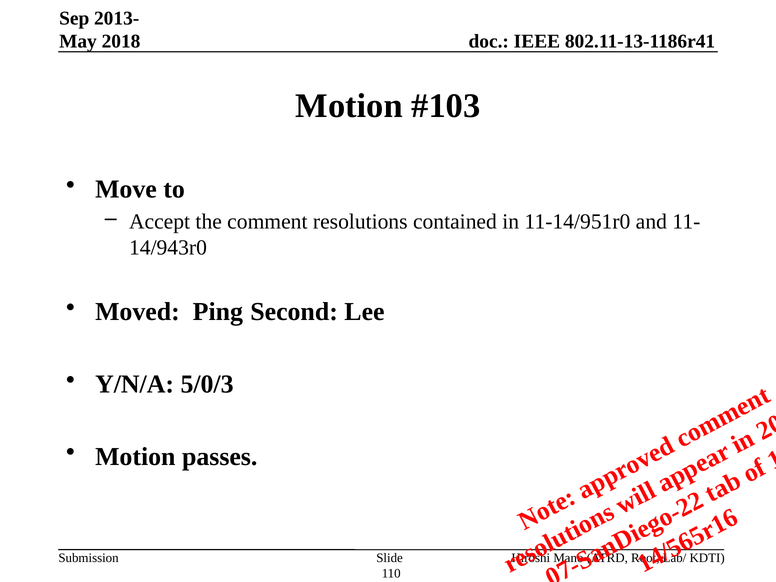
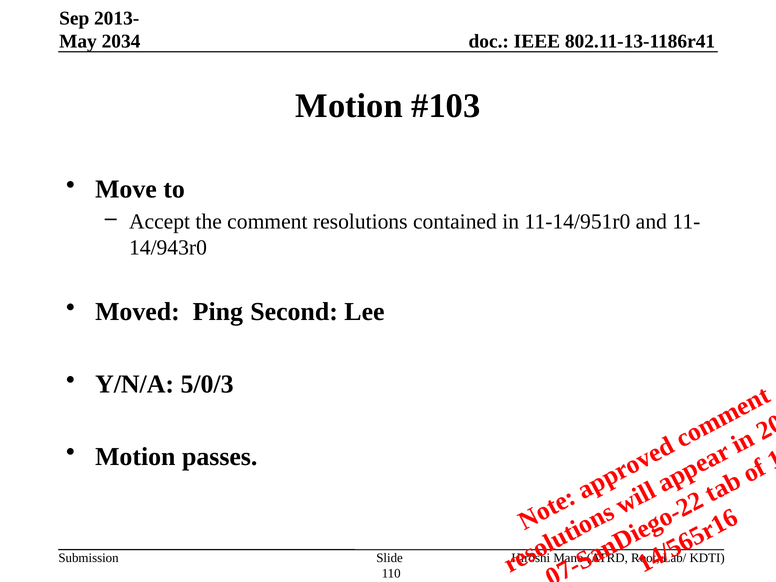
2018: 2018 -> 2034 (121, 41)
